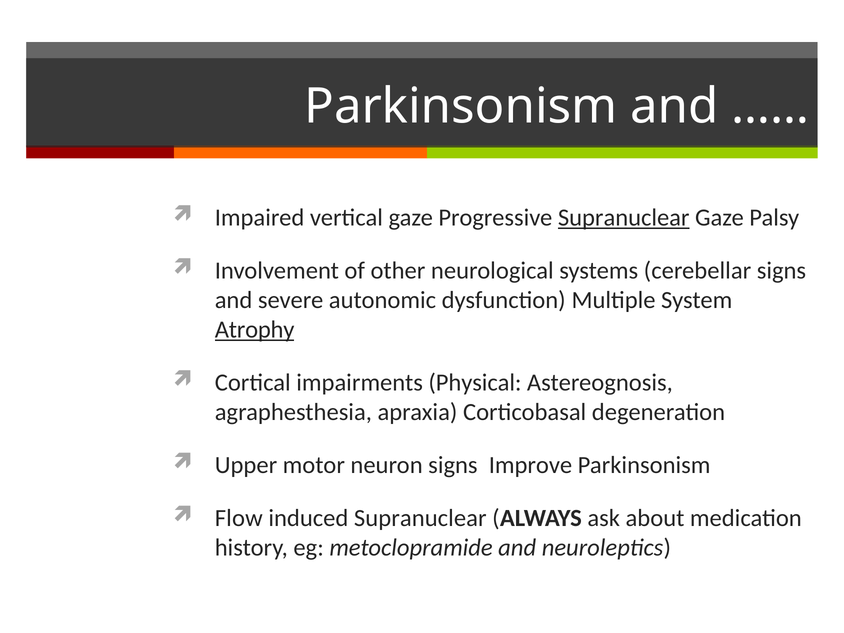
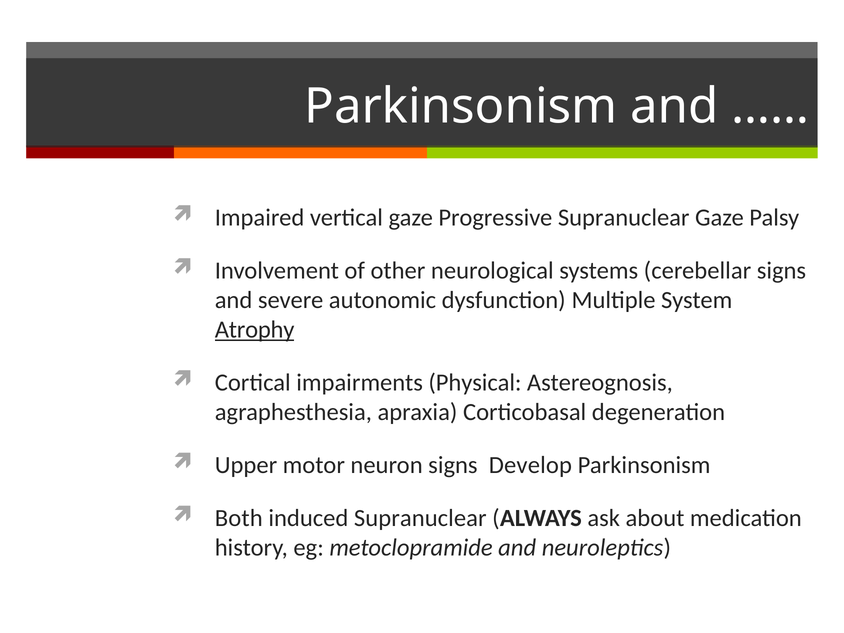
Supranuclear underline: present -> none (624, 218)
Improve: Improve -> Develop (530, 465)
Flow: Flow -> Both (239, 518)
